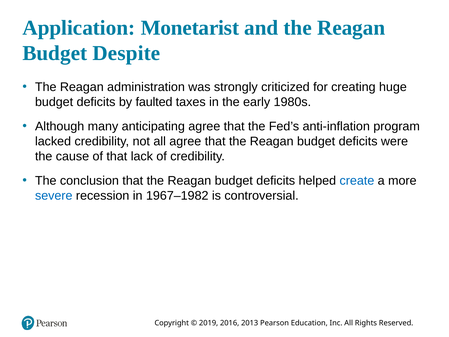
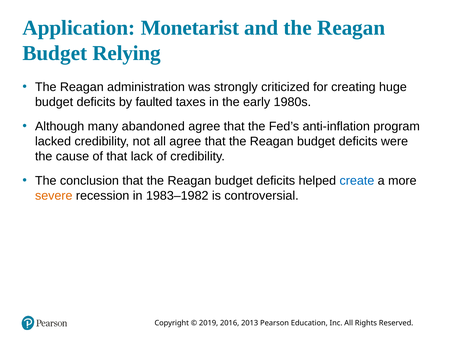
Despite: Despite -> Relying (127, 53)
anticipating: anticipating -> abandoned (153, 126)
severe colour: blue -> orange (54, 195)
1967–1982: 1967–1982 -> 1983–1982 (177, 195)
